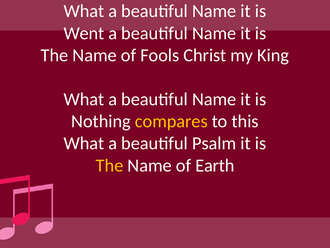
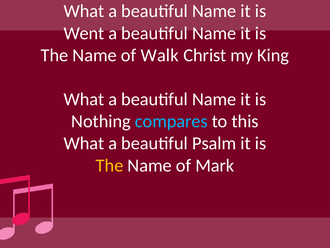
Fools: Fools -> Walk (160, 55)
compares colour: yellow -> light blue (171, 121)
Earth: Earth -> Mark (215, 165)
